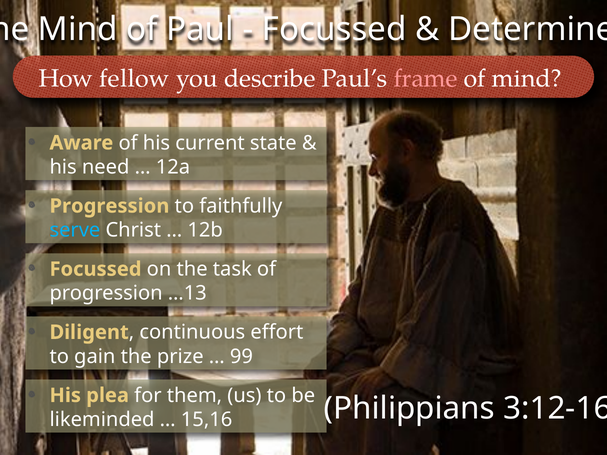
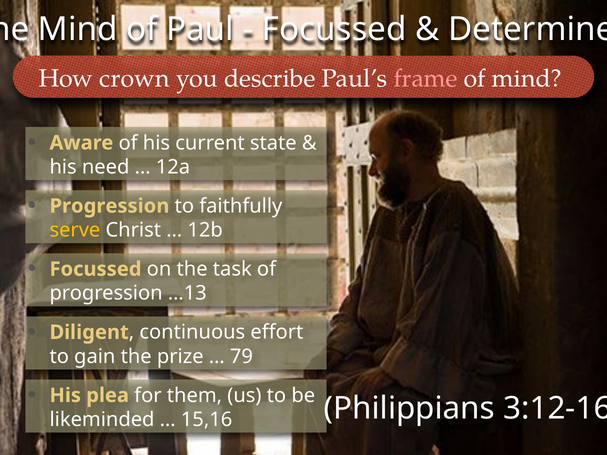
fellow: fellow -> crown (135, 79)
serve colour: light blue -> yellow (75, 230)
99: 99 -> 79 (241, 357)
